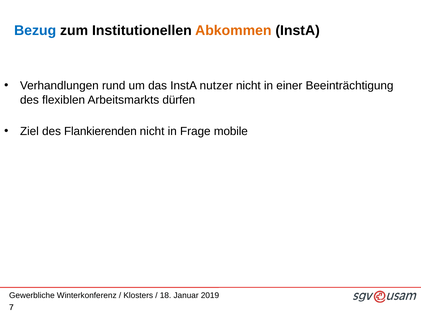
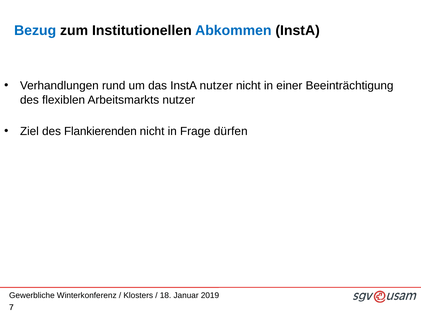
Abkommen colour: orange -> blue (233, 30)
Arbeitsmarkts dürfen: dürfen -> nutzer (179, 100)
mobile: mobile -> dürfen (231, 131)
